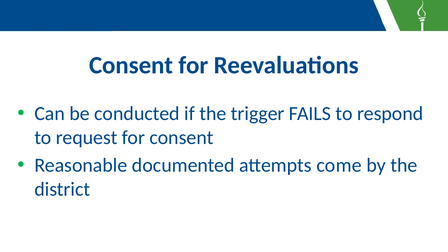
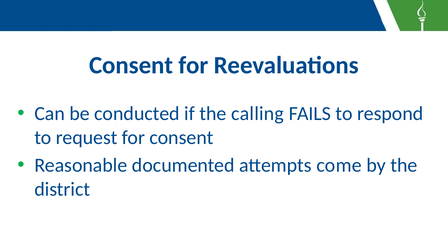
trigger: trigger -> calling (258, 114)
